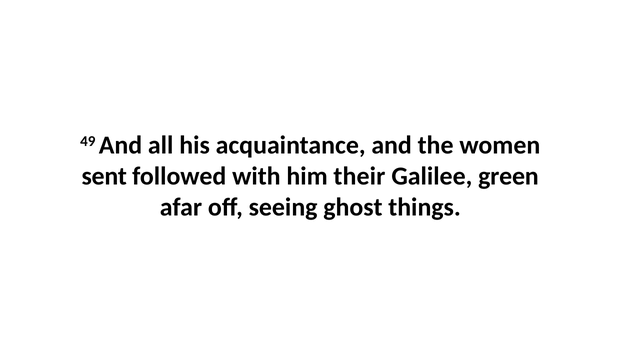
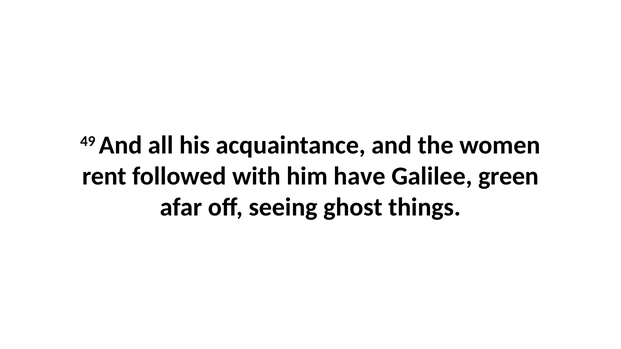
sent: sent -> rent (104, 176)
their: their -> have (359, 176)
